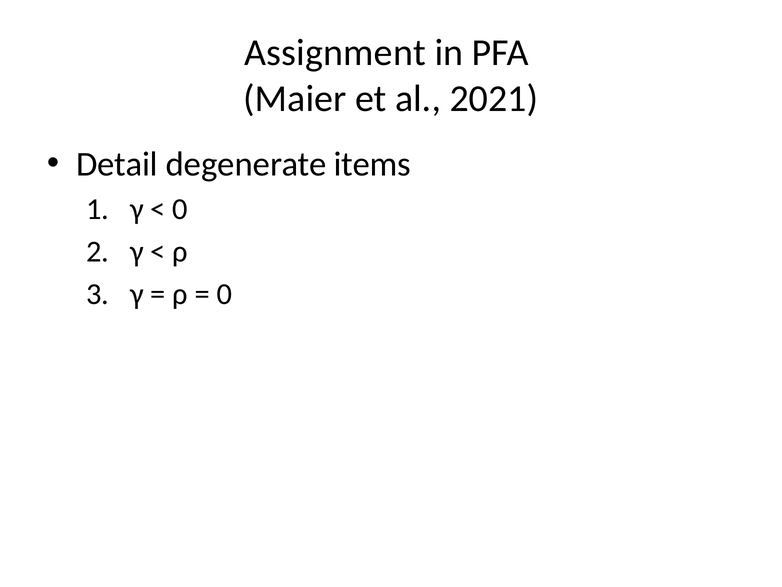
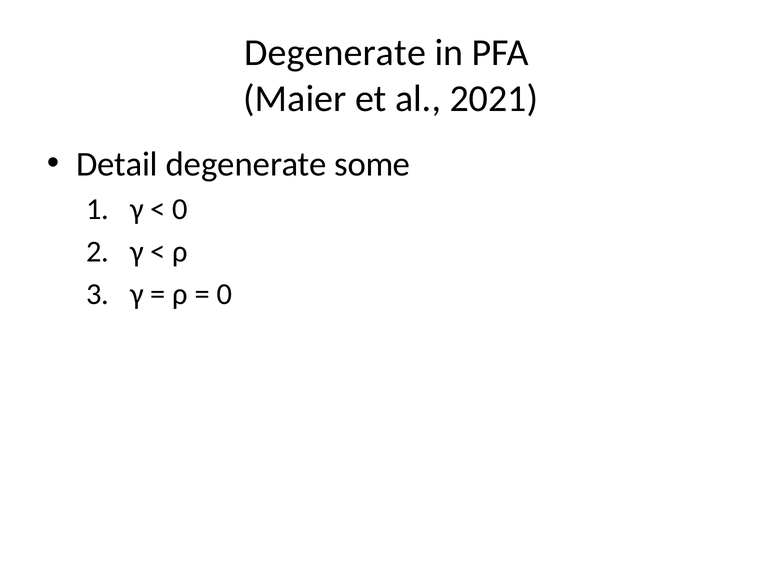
Assignment: Assignment -> Degenerate (335, 53)
items: items -> some (372, 164)
